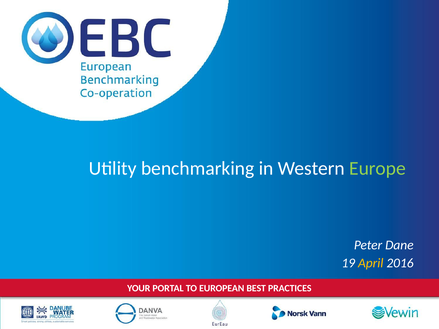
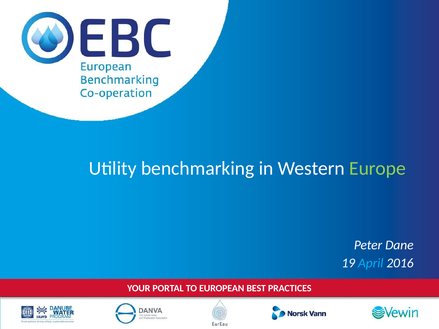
April colour: yellow -> light blue (371, 263)
